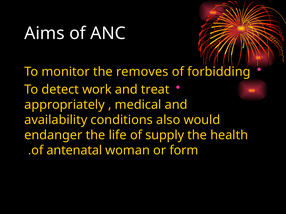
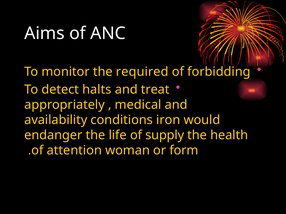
removes: removes -> required (142, 72)
work: work -> halts (97, 90)
also: also -> iron (168, 120)
antenatal: antenatal -> attention (74, 151)
